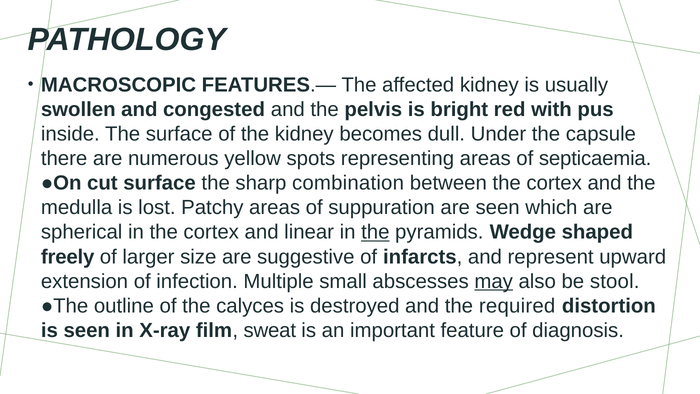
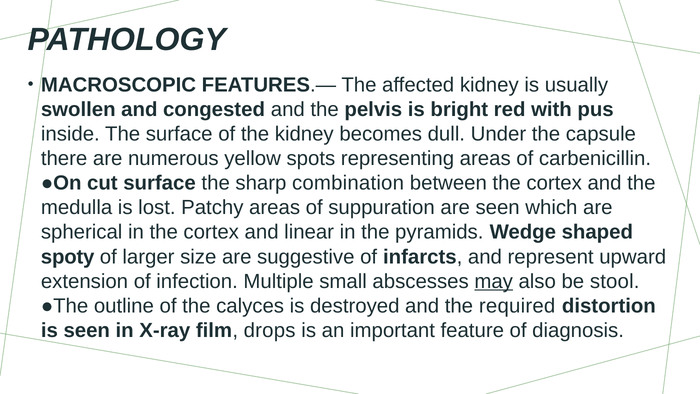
septicaemia: septicaemia -> carbenicillin (595, 159)
the underline: present -> none (375, 232)
freely: freely -> spoty (68, 257)
sweat: sweat -> drops (270, 330)
